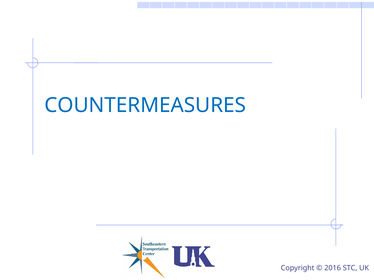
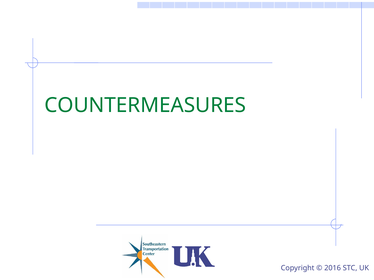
COUNTERMEASURES colour: blue -> green (145, 106)
